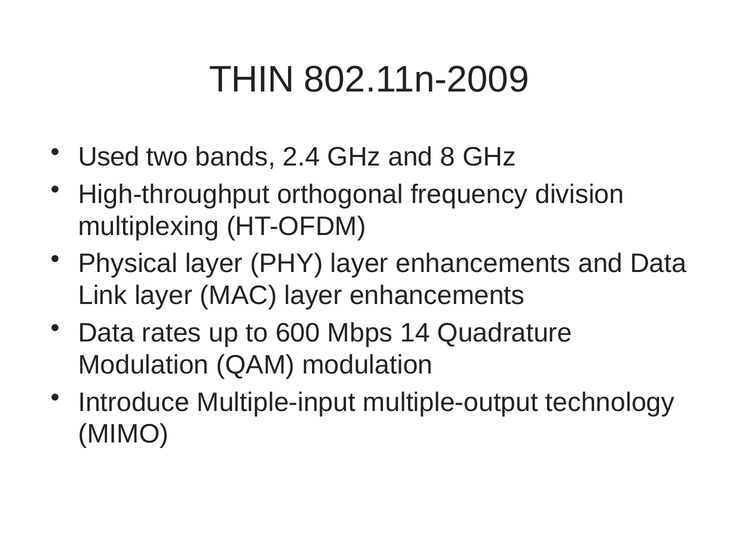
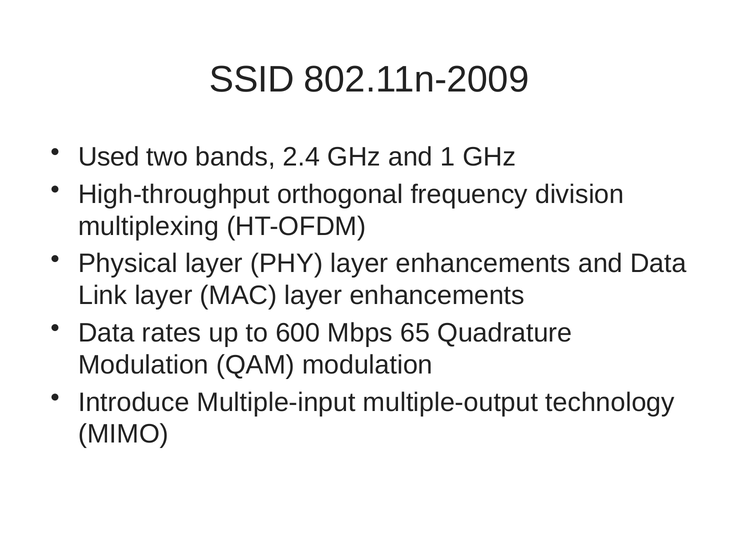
THIN: THIN -> SSID (252, 80)
8: 8 -> 1 (448, 157)
14: 14 -> 65 (415, 333)
